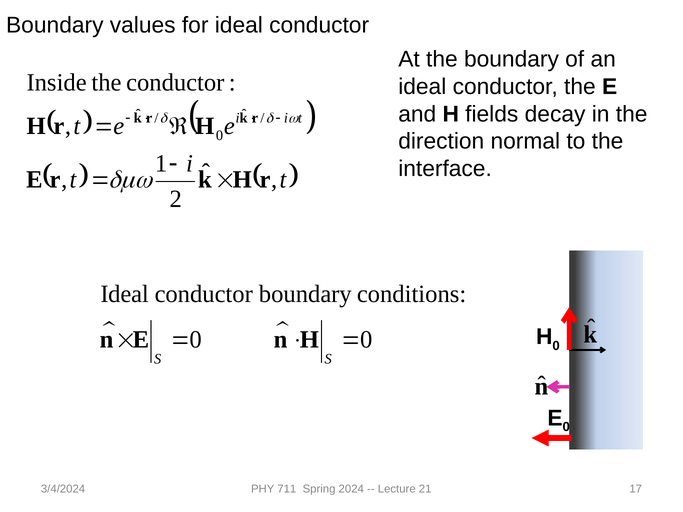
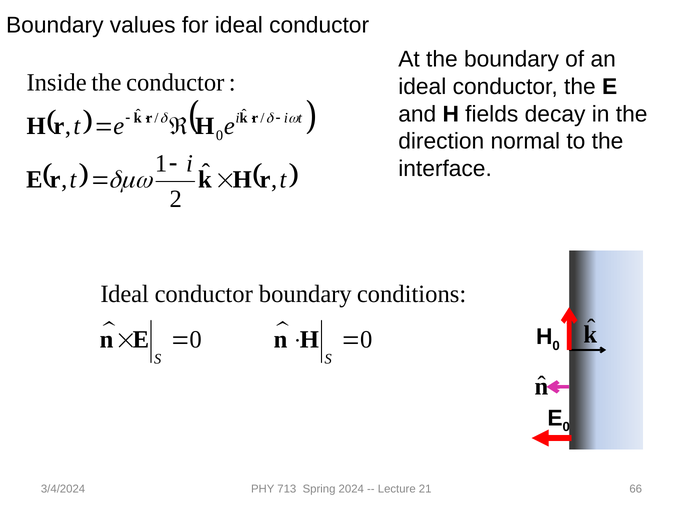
711: 711 -> 713 (287, 489)
17: 17 -> 66 (636, 489)
